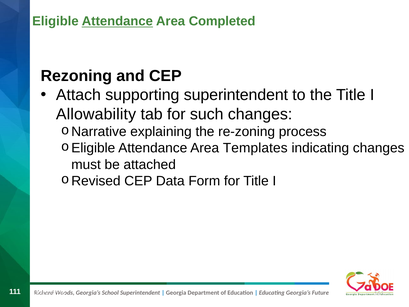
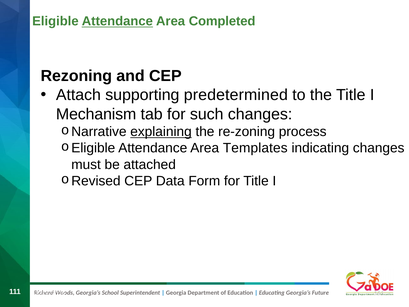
supporting superintendent: superintendent -> predetermined (236, 95)
Allowability: Allowability -> Mechanism (96, 114)
explaining underline: none -> present (161, 132)
